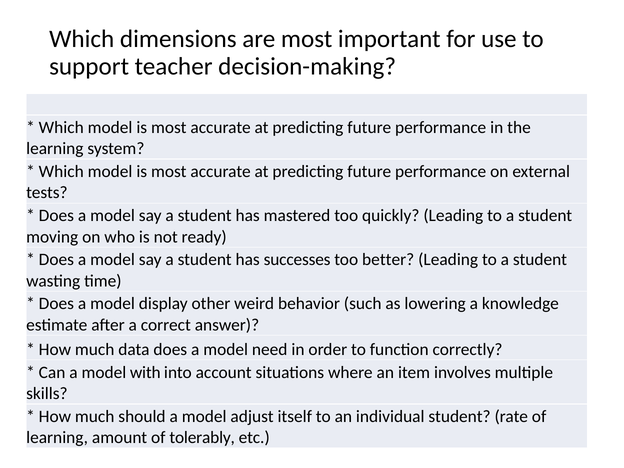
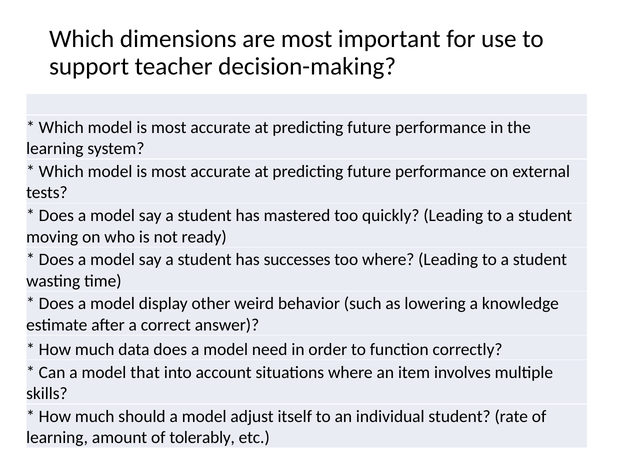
too better: better -> where (388, 260)
with: with -> that (145, 372)
